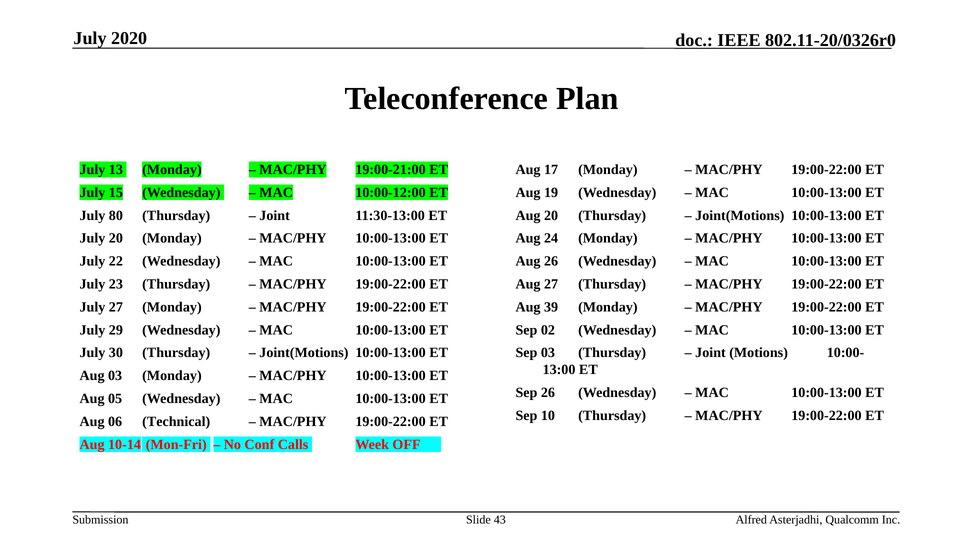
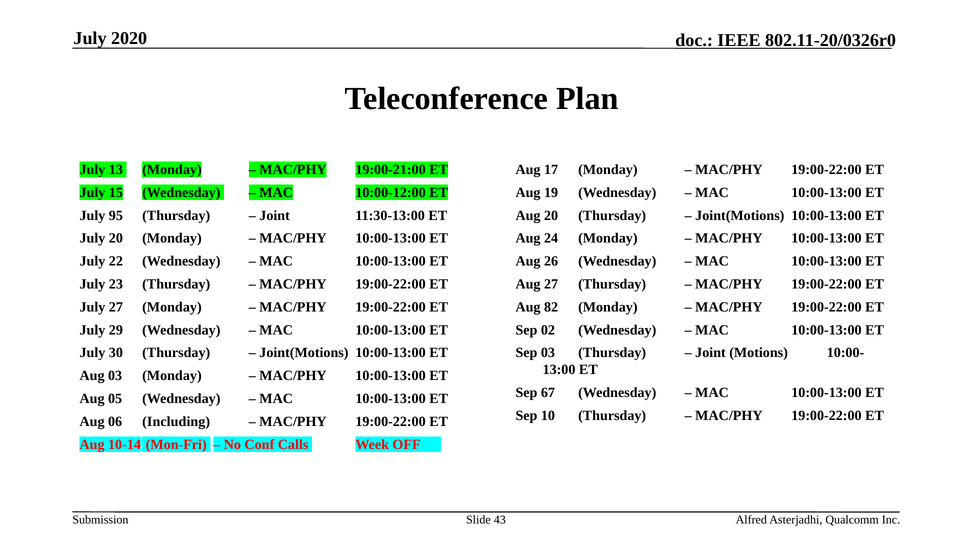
80: 80 -> 95 (116, 216)
39: 39 -> 82 (551, 307)
Sep 26: 26 -> 67 (548, 393)
Technical: Technical -> Including (176, 422)
